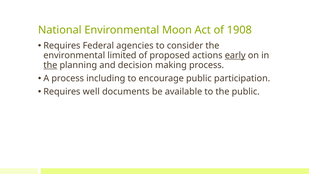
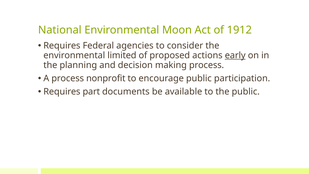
1908: 1908 -> 1912 (239, 30)
the underline: present -> none (50, 65)
including: including -> nonprofit (106, 78)
well: well -> part (91, 92)
